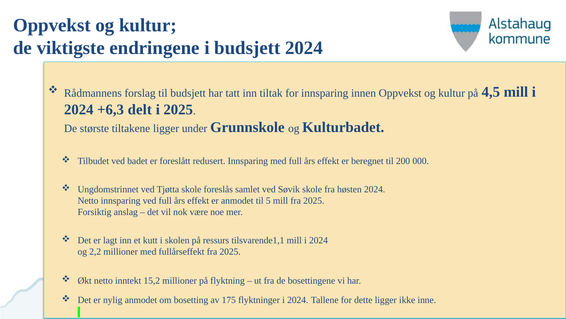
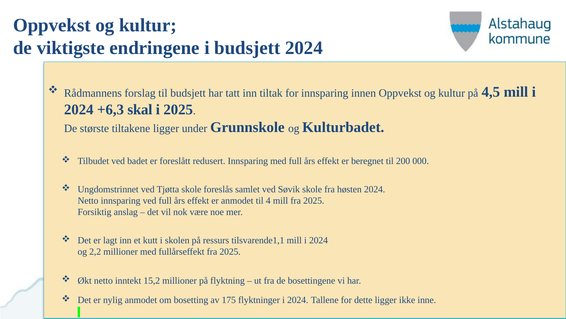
delt: delt -> skal (140, 109)
5: 5 -> 4 (268, 200)
